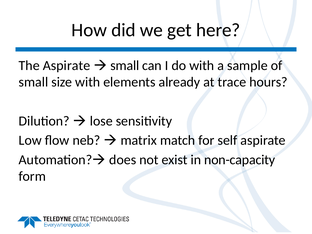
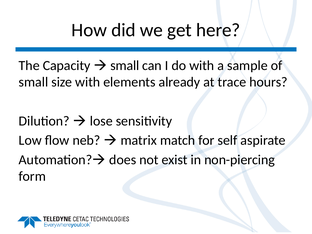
The Aspirate: Aspirate -> Capacity (67, 65)
non-capacity: non-capacity -> non-piercing (240, 160)
